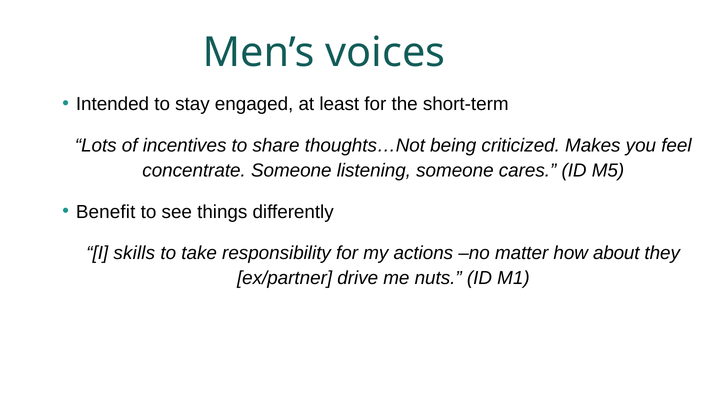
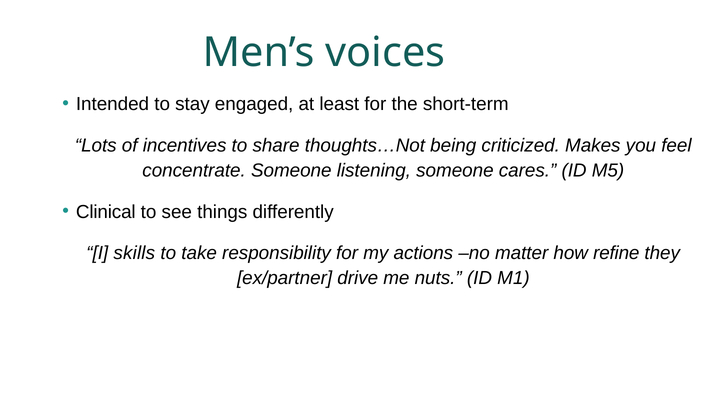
Benefit: Benefit -> Clinical (106, 212)
about: about -> refine (616, 253)
